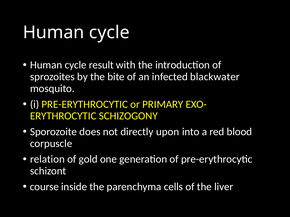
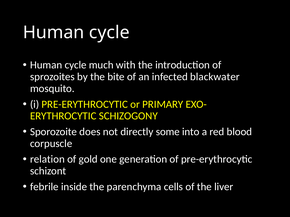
result: result -> much (101, 65)
upon: upon -> some (168, 132)
course: course -> febrile (44, 187)
